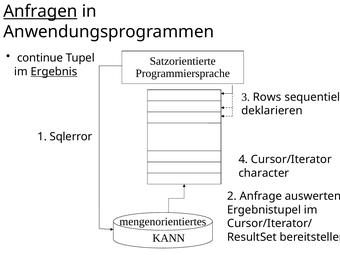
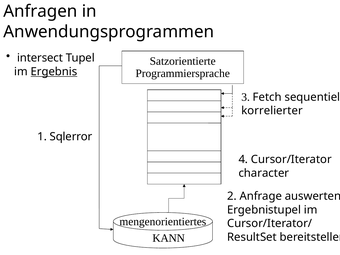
Anfragen underline: present -> none (40, 11)
continue: continue -> intersect (40, 58)
Rows: Rows -> Fetch (267, 97)
deklarieren: deklarieren -> korrelierter (272, 111)
